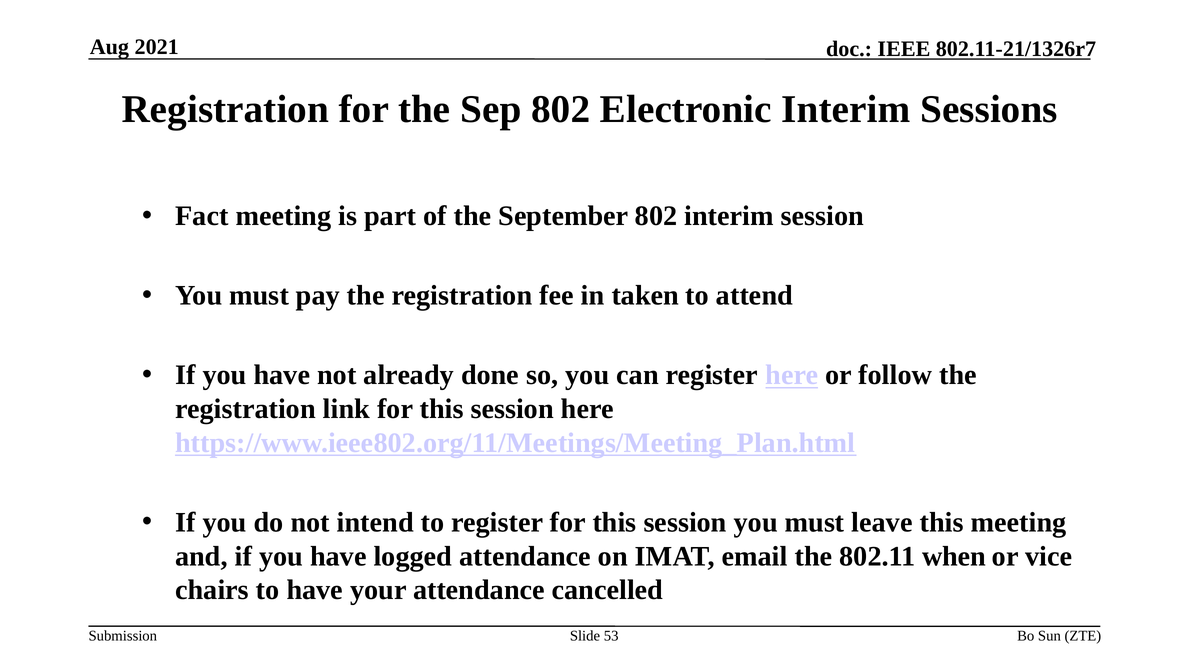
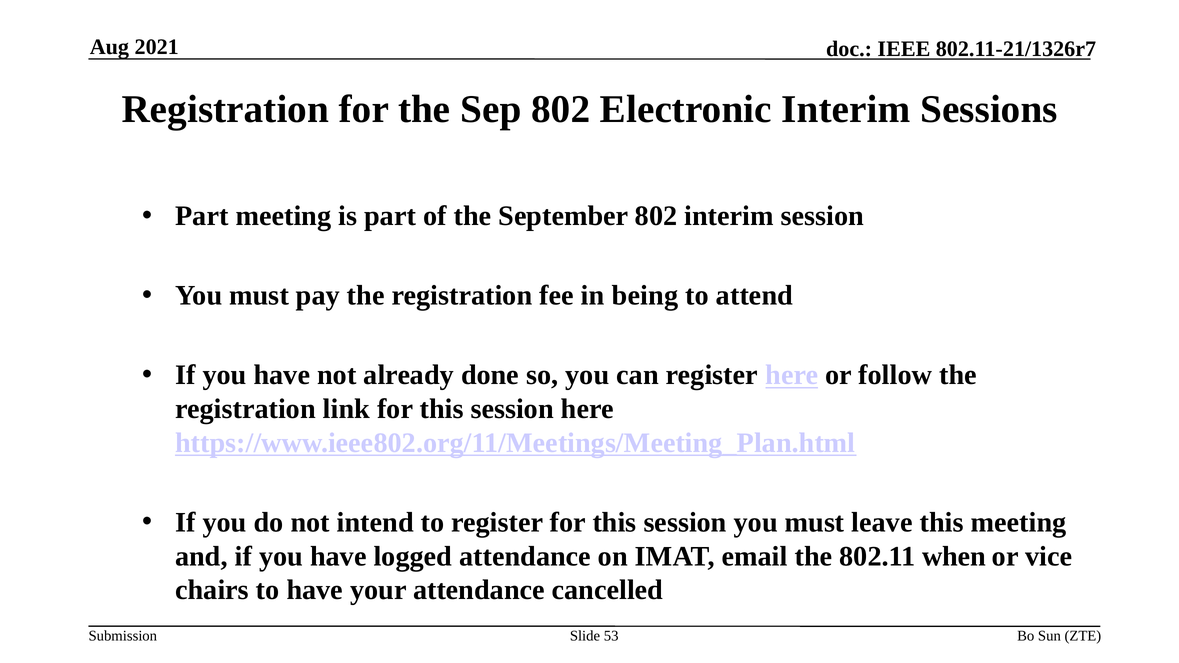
Fact: Fact -> Part (202, 216)
taken: taken -> being (645, 296)
